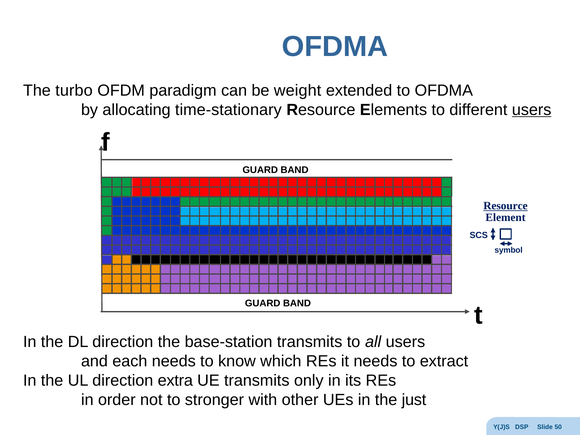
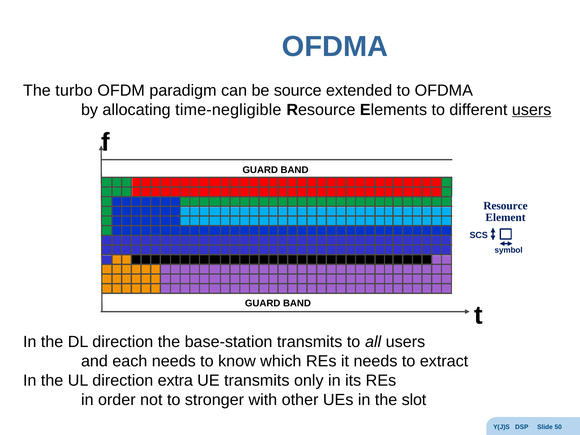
weight: weight -> source (298, 90)
time-stationary: time-stationary -> time-negligible (228, 110)
Resource underline: present -> none (505, 206)
just: just -> slot (414, 400)
